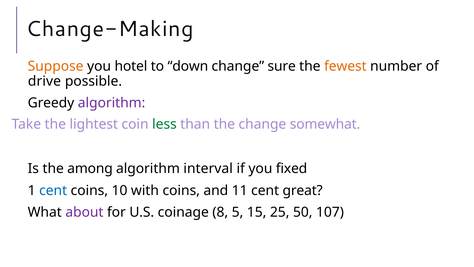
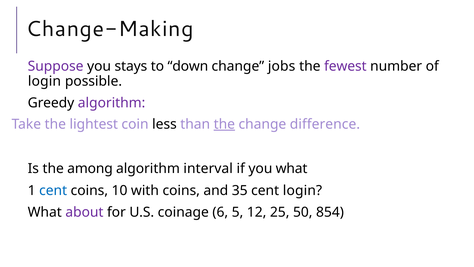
Suppose colour: orange -> purple (56, 66)
hotel: hotel -> stays (131, 66)
sure: sure -> jobs (282, 66)
fewest colour: orange -> purple (345, 66)
drive: drive -> login (44, 81)
less colour: green -> black (164, 124)
the underline: none -> present (224, 124)
somewhat: somewhat -> difference (325, 124)
you fixed: fixed -> what (292, 168)
11: 11 -> 35 (240, 190)
cent great: great -> login (302, 190)
8: 8 -> 6 (220, 212)
15: 15 -> 12 (257, 212)
107: 107 -> 854 (330, 212)
